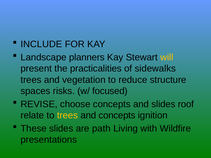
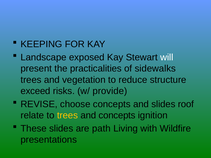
INCLUDE: INCLUDE -> KEEPING (41, 44)
planners: planners -> exposed (87, 57)
will colour: yellow -> white (167, 57)
spaces: spaces -> exceed (35, 91)
focused: focused -> provide (110, 91)
